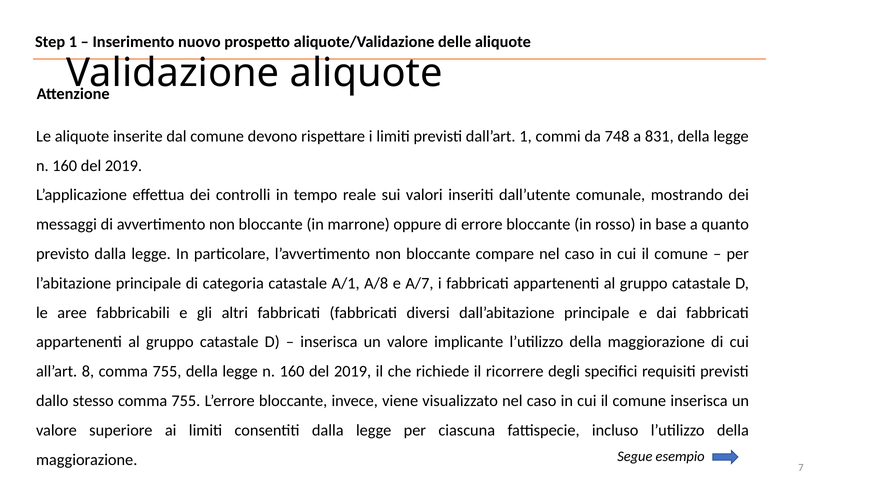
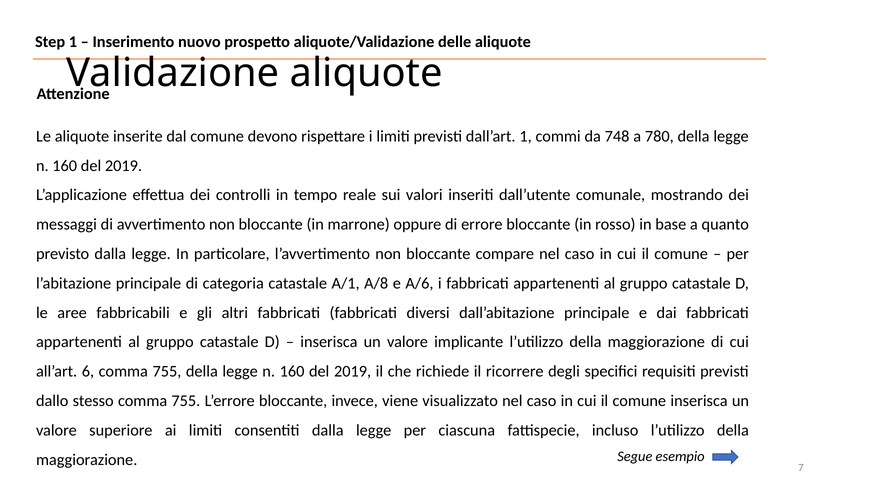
831: 831 -> 780 (659, 136)
A/7: A/7 -> A/6 (419, 283)
8: 8 -> 6 (88, 371)
